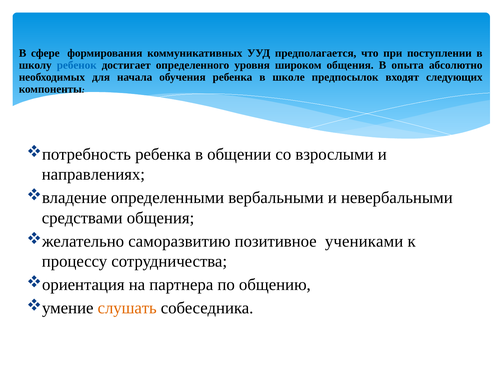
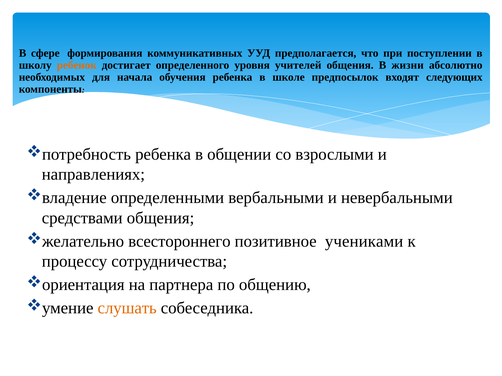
ребенок colour: blue -> orange (77, 65)
широком: широком -> учителей (298, 65)
опыта: опыта -> жизни (408, 65)
саморазвитию: саморазвитию -> всестороннего (179, 242)
